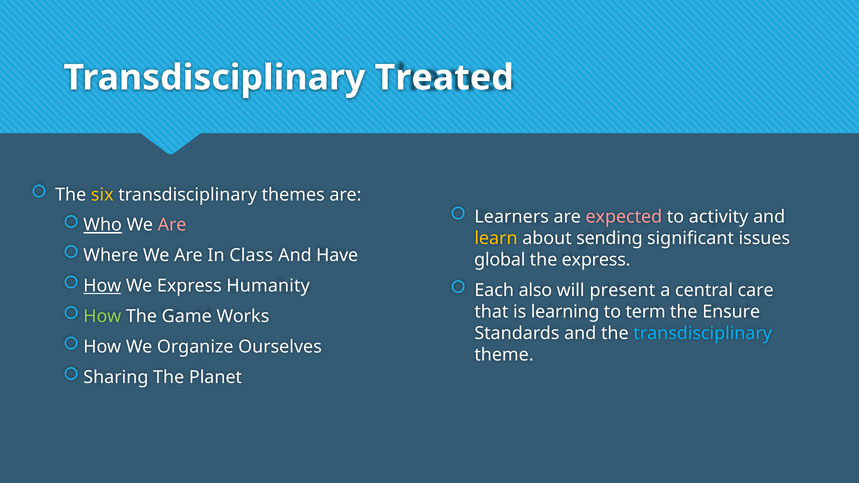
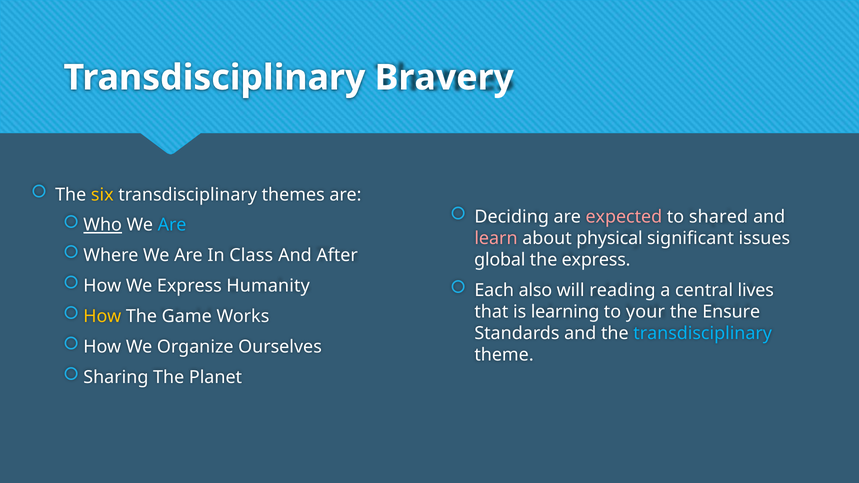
Treated: Treated -> Bravery (444, 78)
Learners: Learners -> Deciding (512, 217)
activity: activity -> shared (719, 217)
Are colour: pink -> light blue (172, 225)
learn colour: yellow -> pink (496, 239)
sending: sending -> physical (609, 239)
Have: Have -> After (337, 256)
How underline: present -> none (102, 286)
present: present -> reading (622, 290)
care: care -> lives (756, 290)
term: term -> your (645, 312)
How colour: light green -> yellow (102, 316)
